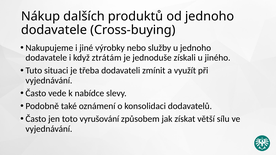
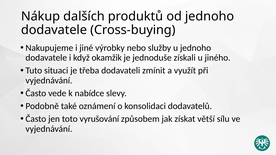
ztrátám: ztrátám -> okamžik (107, 58)
